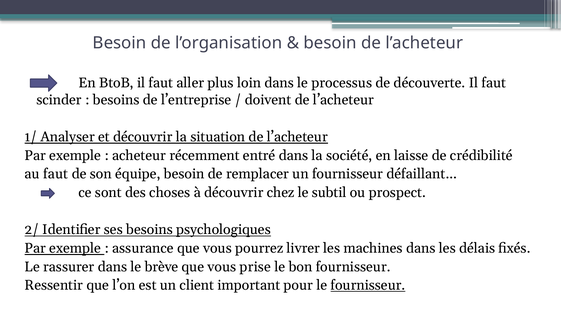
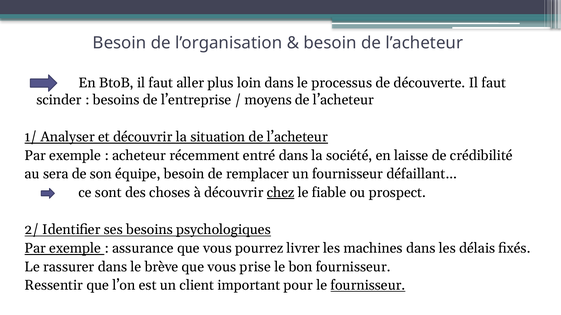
doivent: doivent -> moyens (268, 100)
au faut: faut -> sera (56, 174)
chez underline: none -> present (281, 193)
subtil: subtil -> fiable (329, 193)
